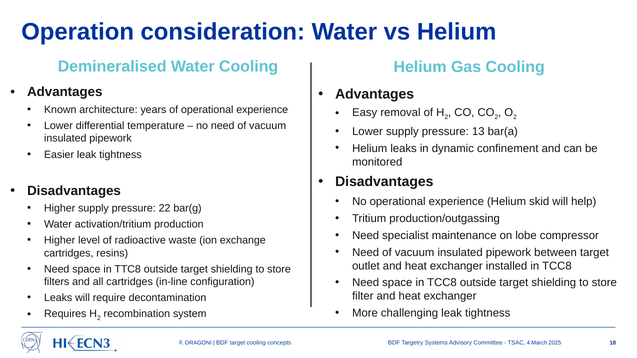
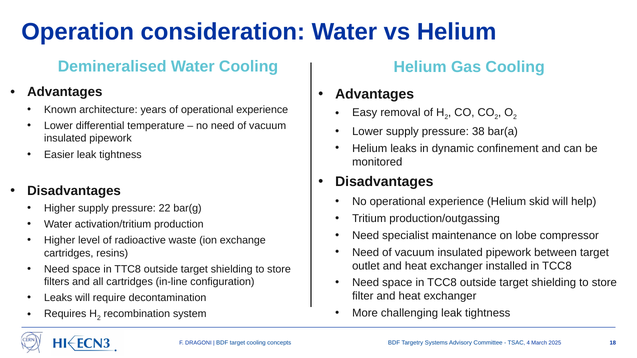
13: 13 -> 38 (478, 132)
